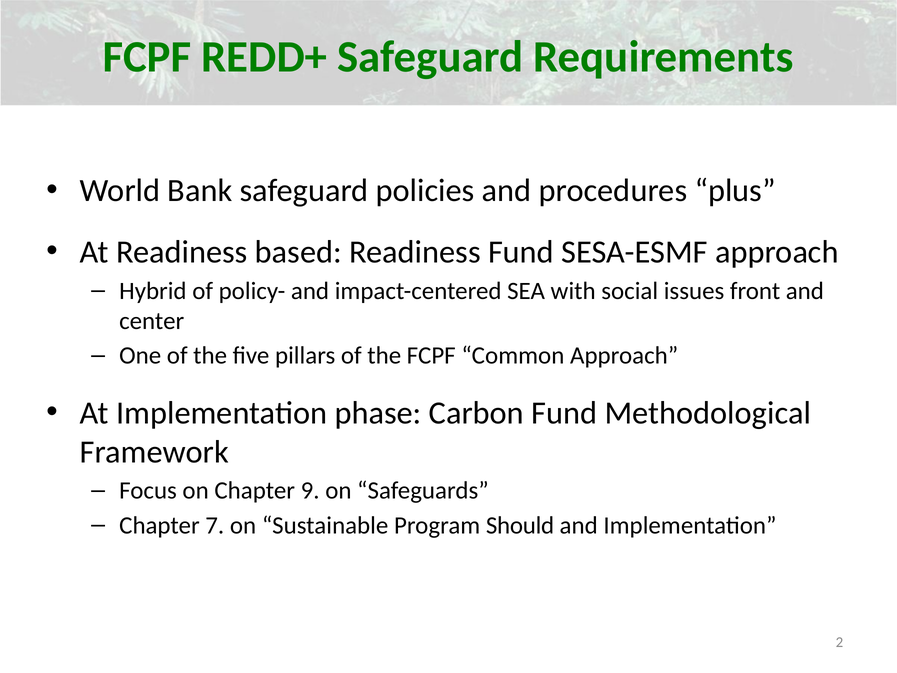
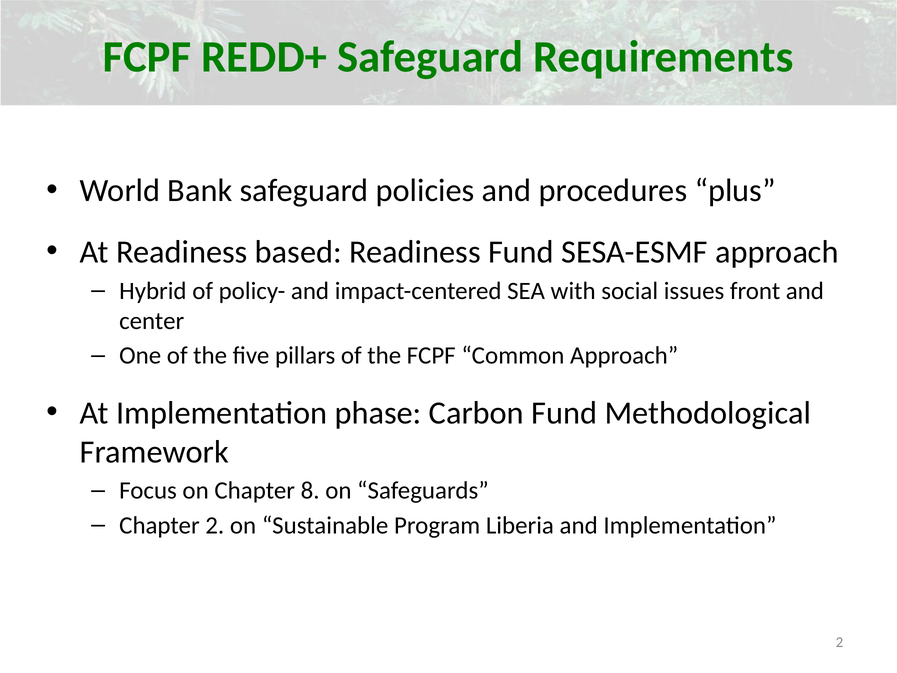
9: 9 -> 8 (310, 491)
Chapter 7: 7 -> 2 (215, 525)
Should: Should -> Liberia (520, 525)
